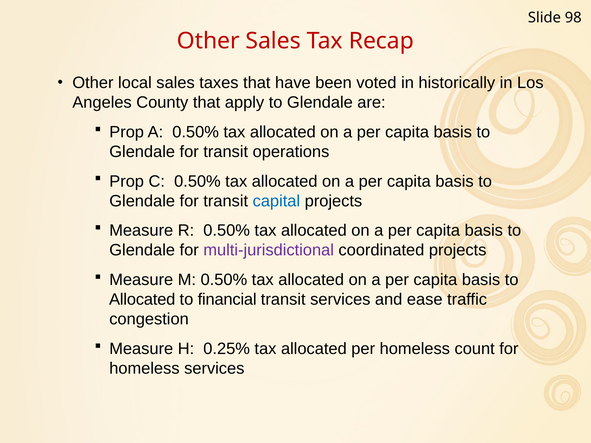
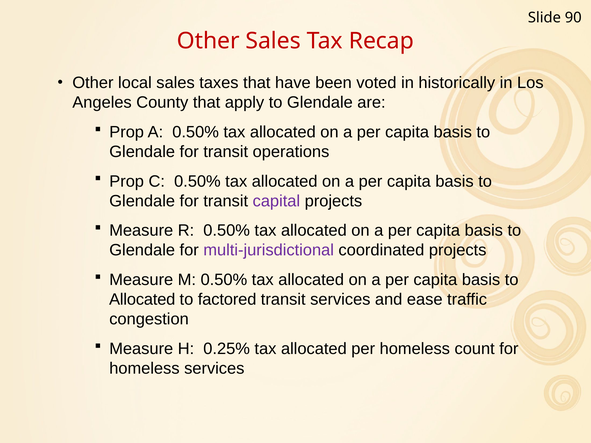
98: 98 -> 90 (573, 18)
capital colour: blue -> purple (276, 201)
financial: financial -> factored (227, 300)
